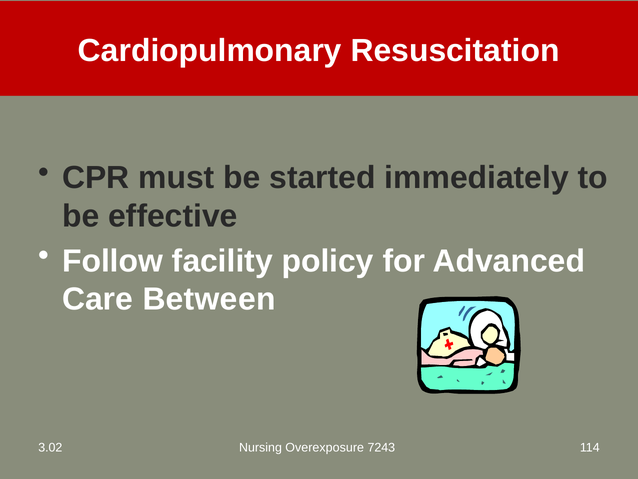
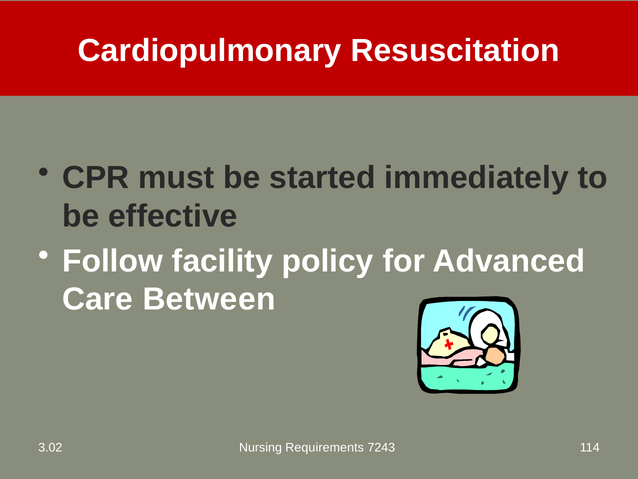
Overexposure: Overexposure -> Requirements (325, 447)
